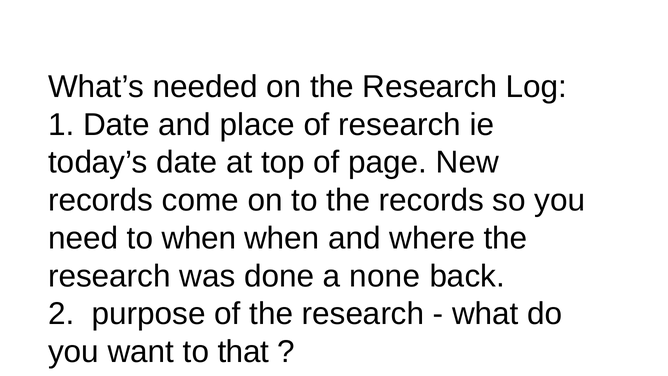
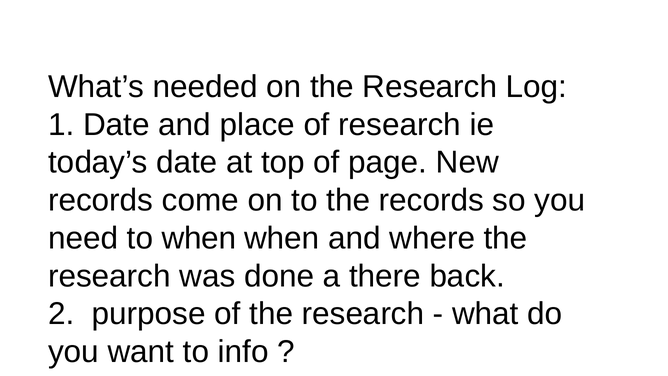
none: none -> there (385, 276)
that: that -> info (243, 352)
